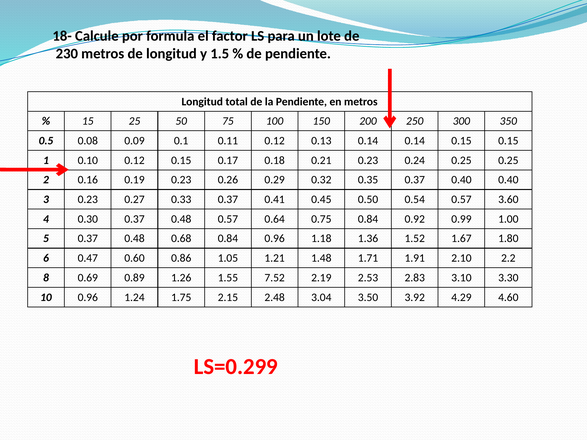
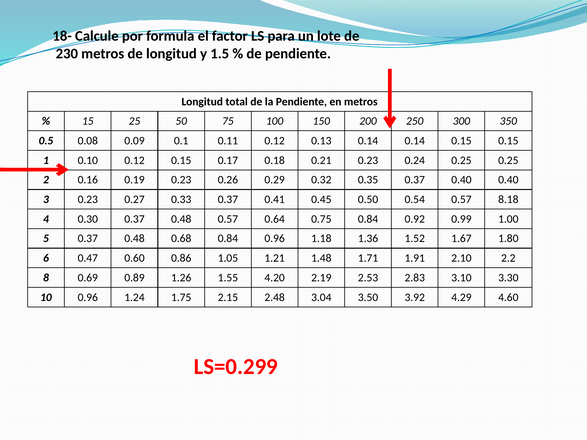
3.60: 3.60 -> 8.18 (508, 200)
7.52: 7.52 -> 4.20 (275, 278)
